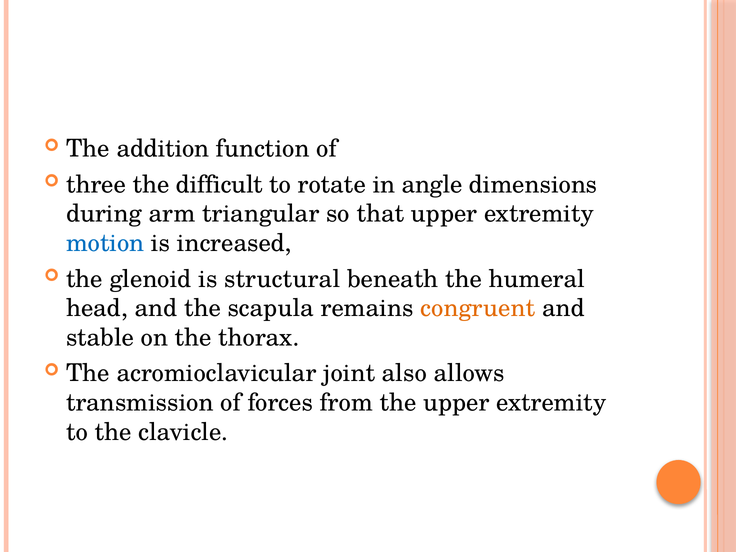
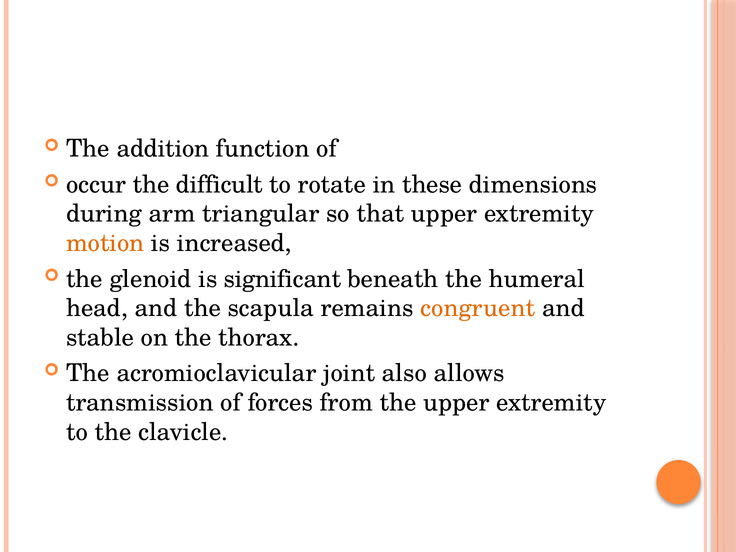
three: three -> occur (96, 184)
angle: angle -> these (432, 184)
motion colour: blue -> orange (105, 243)
structural: structural -> significant (282, 279)
